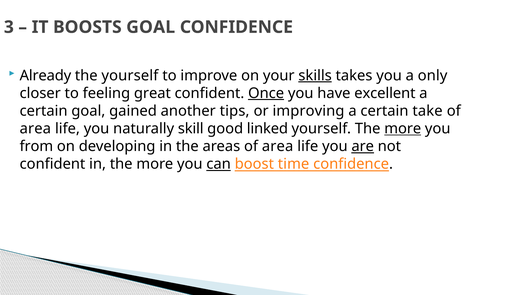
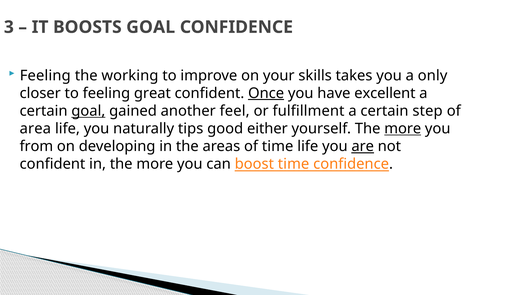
Already: Already -> Feeling (45, 75)
the yourself: yourself -> working (130, 75)
skills underline: present -> none (315, 75)
goal underline: none -> present (88, 111)
tips: tips -> feel (235, 111)
improving: improving -> fulfillment (308, 111)
take: take -> step (428, 111)
skill: skill -> tips (191, 129)
linked: linked -> either (267, 129)
areas of area: area -> time (278, 146)
can underline: present -> none (219, 164)
